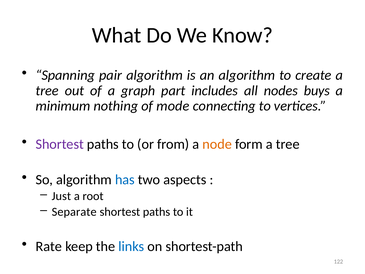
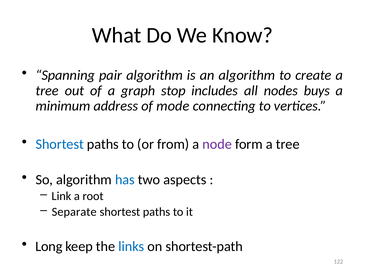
part: part -> stop (173, 91)
nothing: nothing -> address (116, 106)
Shortest colour: purple -> blue (60, 144)
node colour: orange -> purple (217, 144)
Just: Just -> Link (61, 196)
Rate: Rate -> Long (49, 246)
